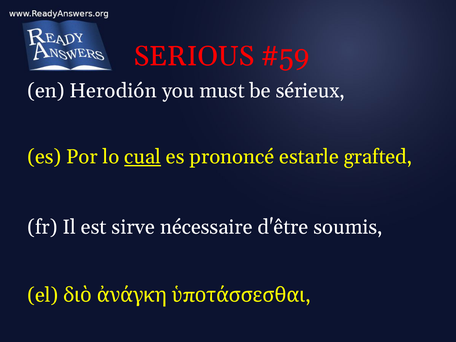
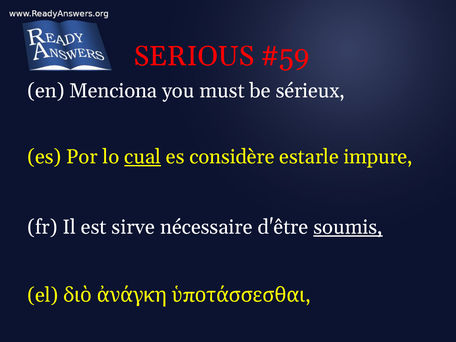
Herodión: Herodión -> Menciona (113, 91)
prononcé: prononcé -> considère (232, 157)
grafted: grafted -> impure (378, 157)
soumis underline: none -> present (348, 227)
